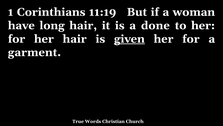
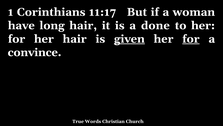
11:19: 11:19 -> 11:17 (102, 12)
for underline: none -> present (191, 39)
garment: garment -> convince (35, 52)
